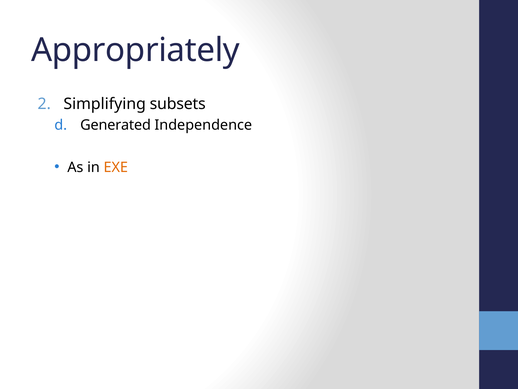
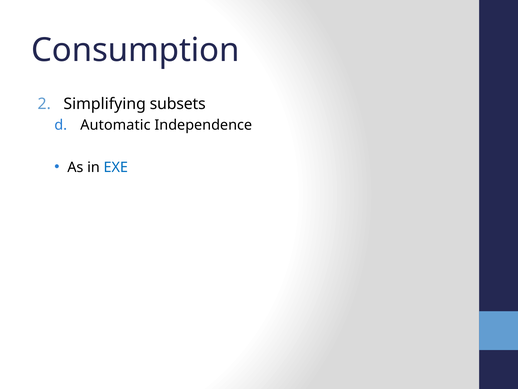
Appropriately: Appropriately -> Consumption (135, 50)
Generated: Generated -> Automatic (115, 125)
EXE colour: orange -> blue (116, 167)
